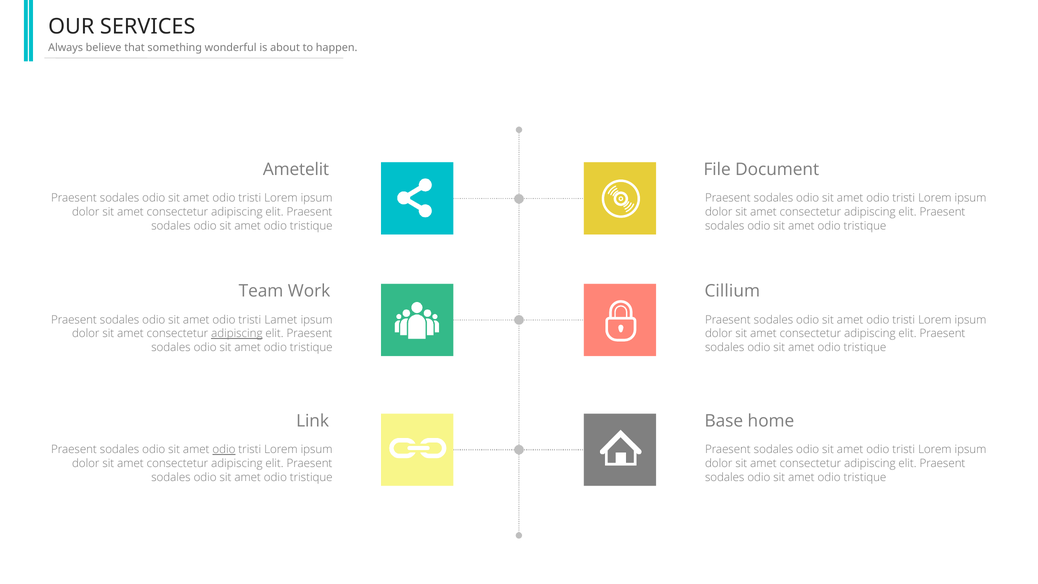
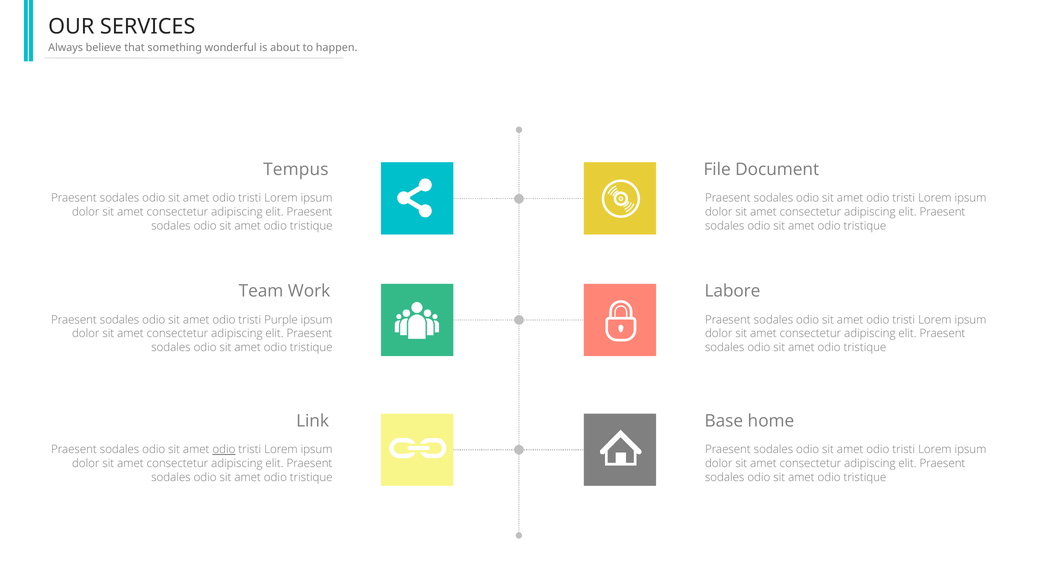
Ametelit: Ametelit -> Tempus (296, 169)
Cillium: Cillium -> Labore (732, 291)
Lamet: Lamet -> Purple (281, 320)
adipiscing underline: present -> none (237, 334)
